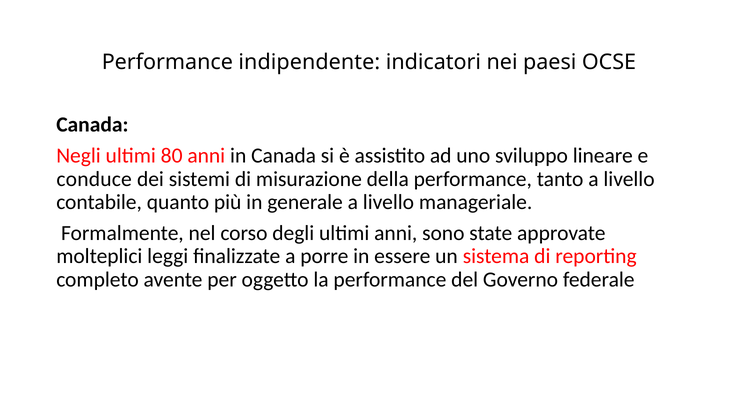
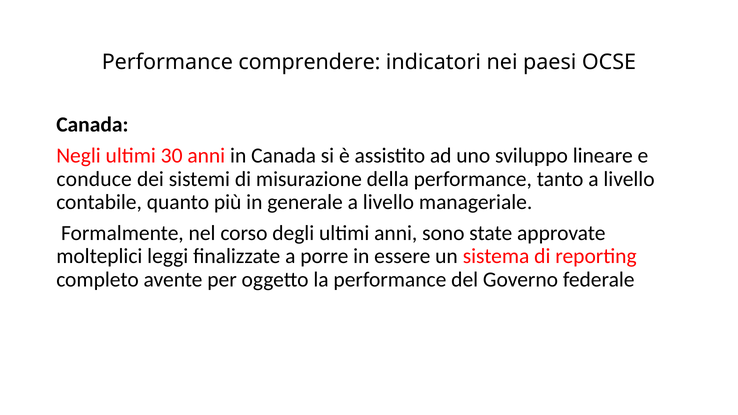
indipendente: indipendente -> comprendere (309, 62)
80: 80 -> 30 (172, 156)
